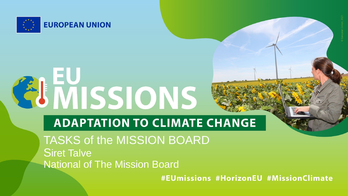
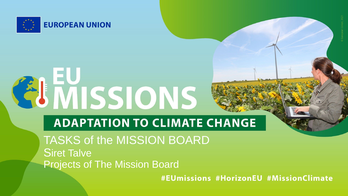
National: National -> Projects (62, 164)
